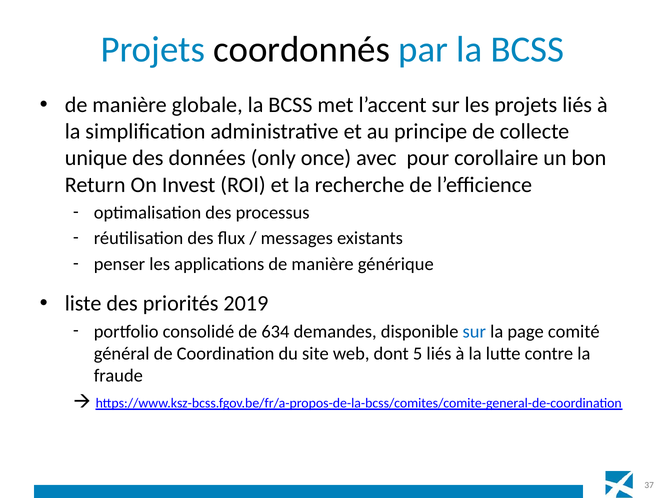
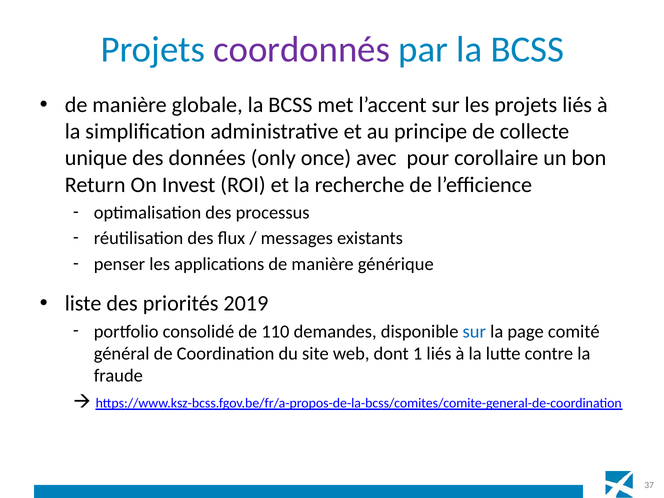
coordonnés colour: black -> purple (302, 50)
634: 634 -> 110 (275, 331)
5: 5 -> 1 (418, 354)
